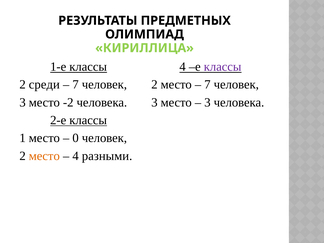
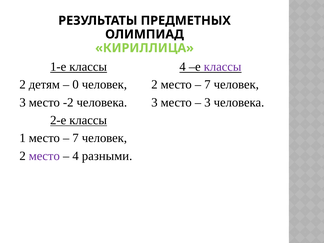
среди: среди -> детям (44, 85)
7: 7 -> 0 (76, 85)
0: 0 -> 7 (76, 138)
место colour: orange -> purple (44, 156)
